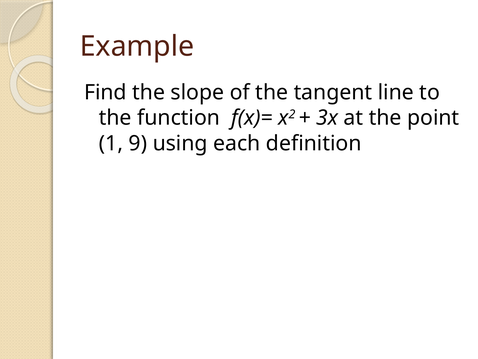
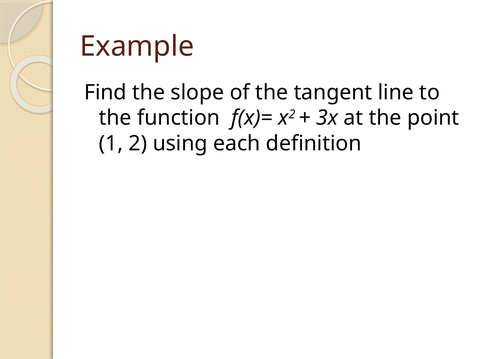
9: 9 -> 2 (138, 143)
